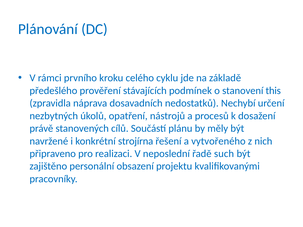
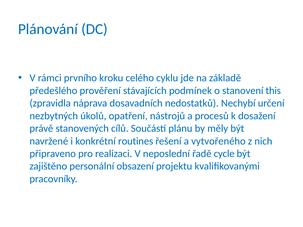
strojírna: strojírna -> routines (136, 141)
such: such -> cycle (224, 154)
